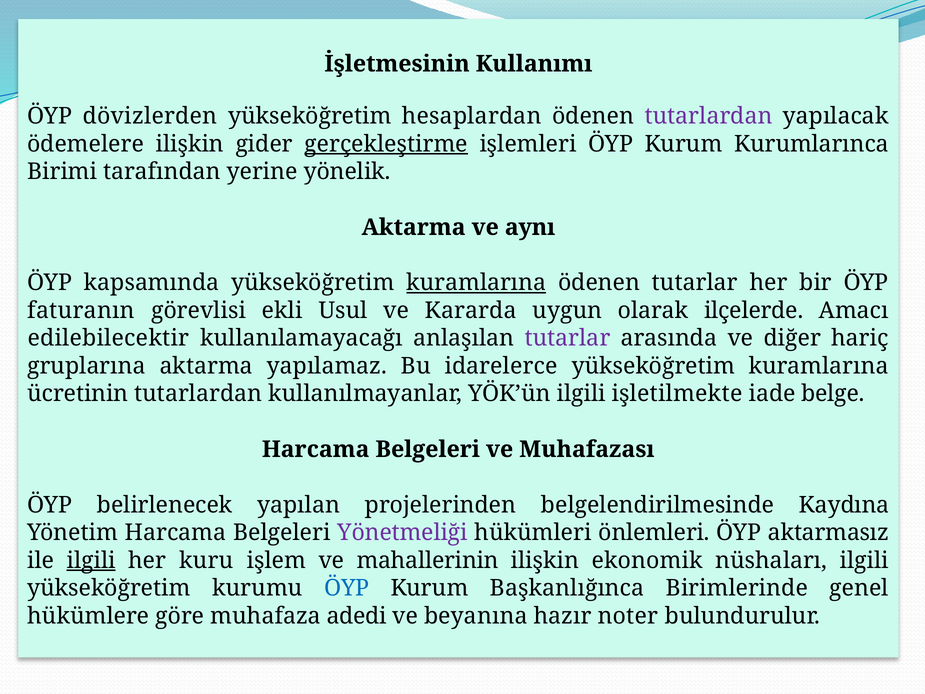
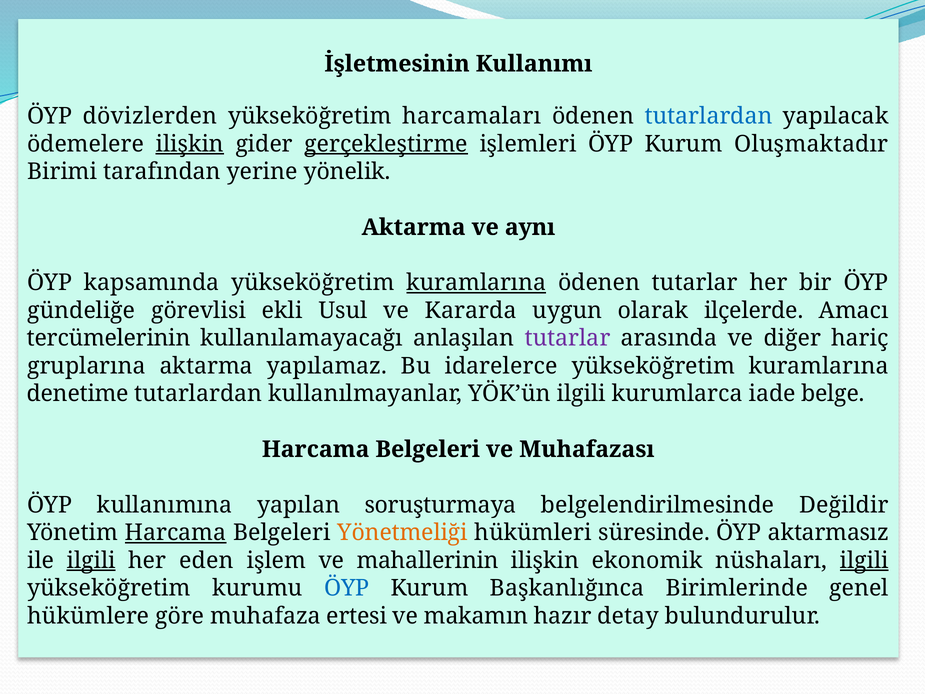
hesaplardan: hesaplardan -> harcamaları (472, 116)
tutarlardan colour: purple -> blue (709, 116)
ilişkin underline: none -> present (190, 144)
Kurumlarınca: Kurumlarınca -> Oluşmaktadır (811, 144)
faturanın: faturanın -> gündeliğe (81, 310)
edilebilecektir: edilebilecektir -> tercümelerinin (109, 338)
ücretinin: ücretinin -> denetime (78, 394)
işletilmekte: işletilmekte -> kurumlarca (677, 394)
belirlenecek: belirlenecek -> kullanımına (165, 505)
projelerinden: projelerinden -> soruşturmaya (441, 505)
Kaydına: Kaydına -> Değildir (844, 505)
Harcama underline: none -> present (176, 532)
Yönetmeliği colour: purple -> orange (403, 532)
önlemleri: önlemleri -> süresinde (654, 532)
kuru: kuru -> eden (206, 560)
ilgili underline: none -> present (864, 560)
adedi: adedi -> ertesi (357, 616)
beyanına: beyanına -> makamın (476, 616)
noter: noter -> detay (628, 616)
